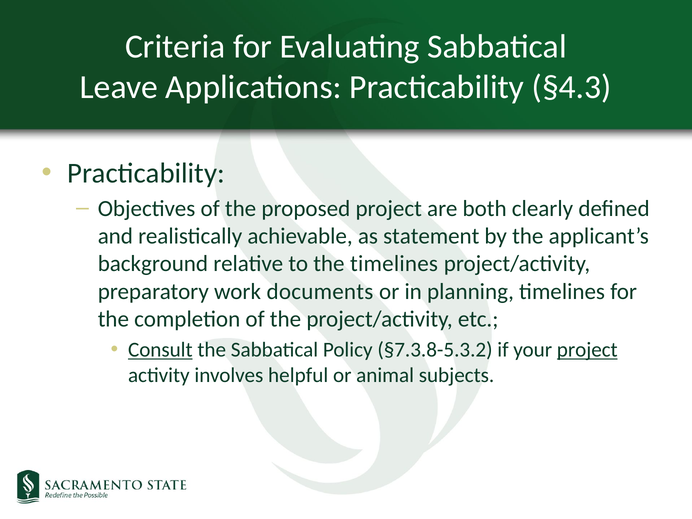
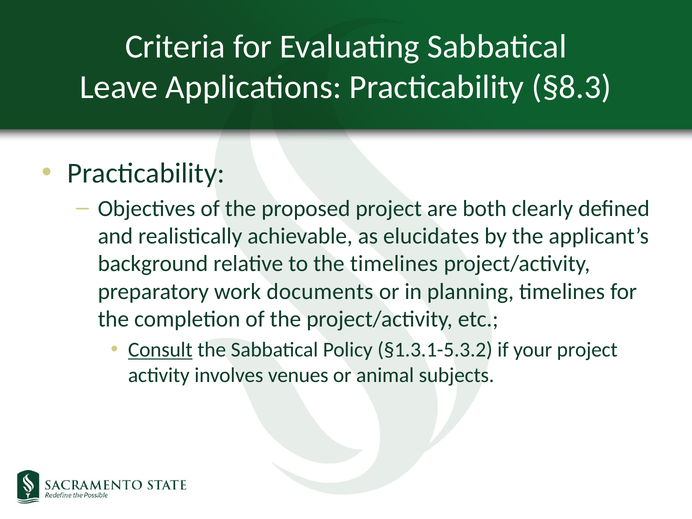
§4.3: §4.3 -> §8.3 (572, 87)
statement: statement -> elucidates (431, 236)
§7.3.8-5.3.2: §7.3.8-5.3.2 -> §1.3.1-5.3.2 (435, 350)
project underline: present -> none (587, 350)
helpful: helpful -> venues (298, 375)
